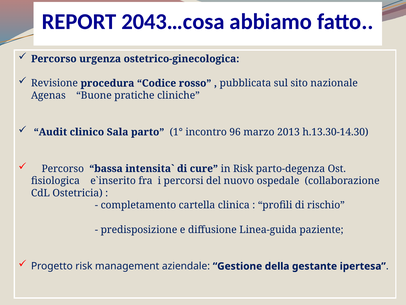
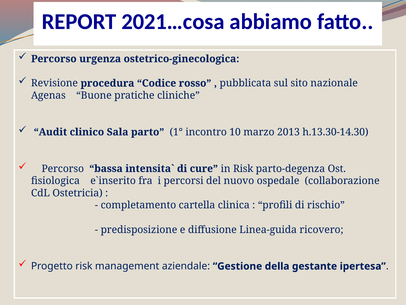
2043…cosa: 2043…cosa -> 2021…cosa (173, 22)
96: 96 -> 10 (235, 132)
paziente: paziente -> ricovero (321, 229)
